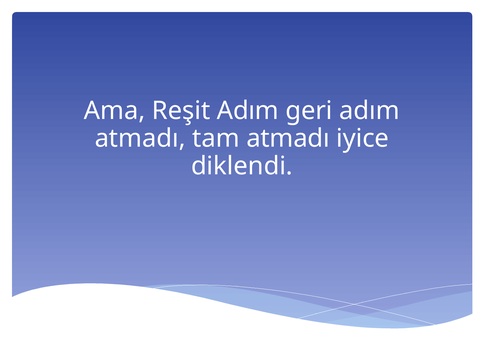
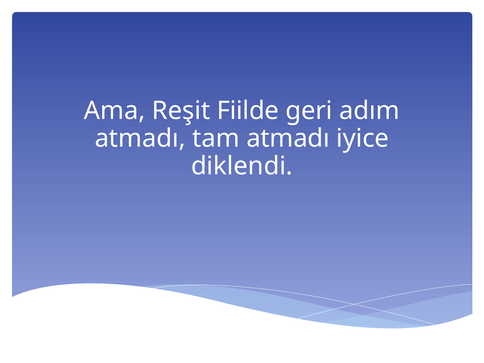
Reşit Adım: Adım -> Fiilde (248, 111)
